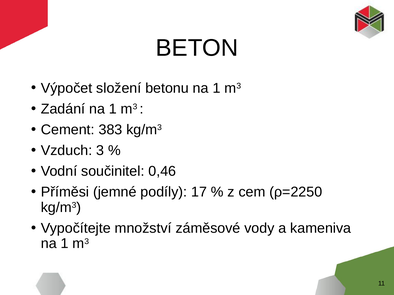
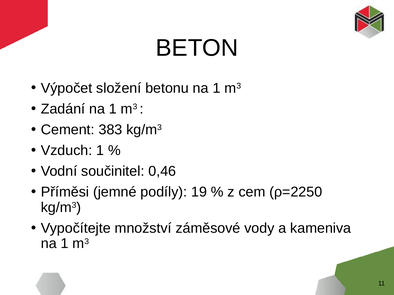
Vzduch 3: 3 -> 1 (100, 151)
17: 17 -> 19 (199, 192)
